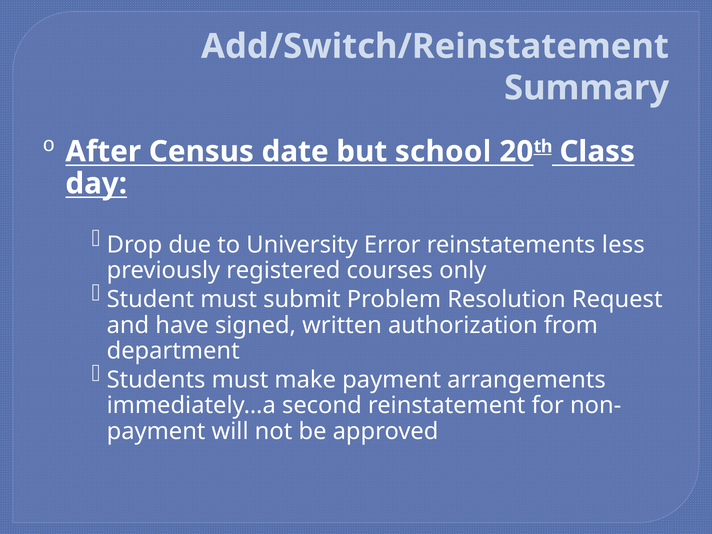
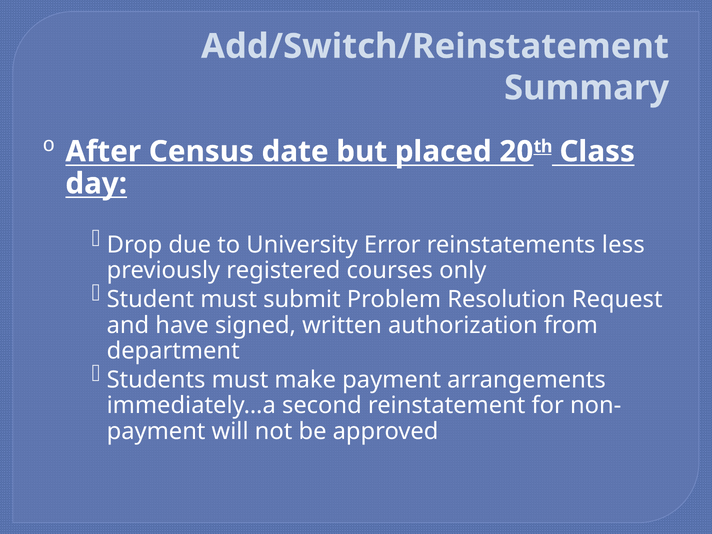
school: school -> placed (443, 152)
